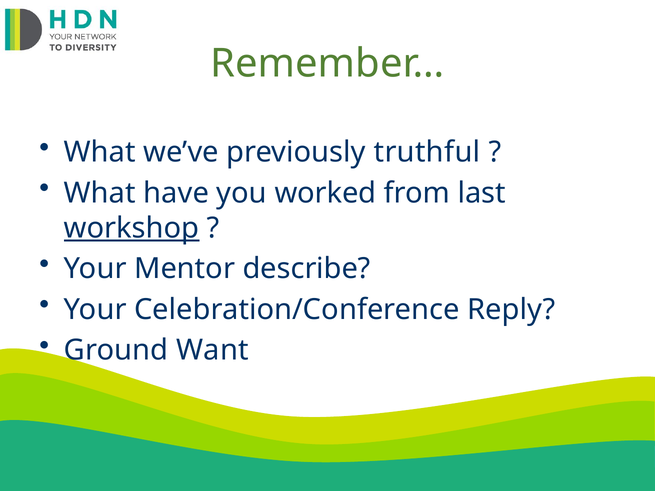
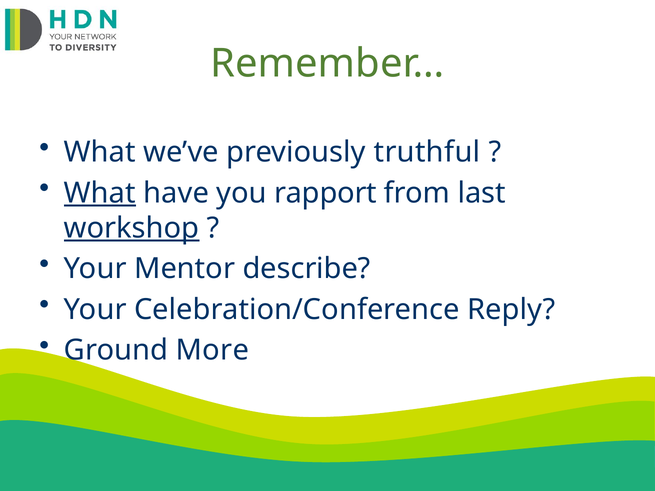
What underline: none -> present (100, 193)
worked: worked -> rapport (325, 193)
Want: Want -> More (212, 350)
